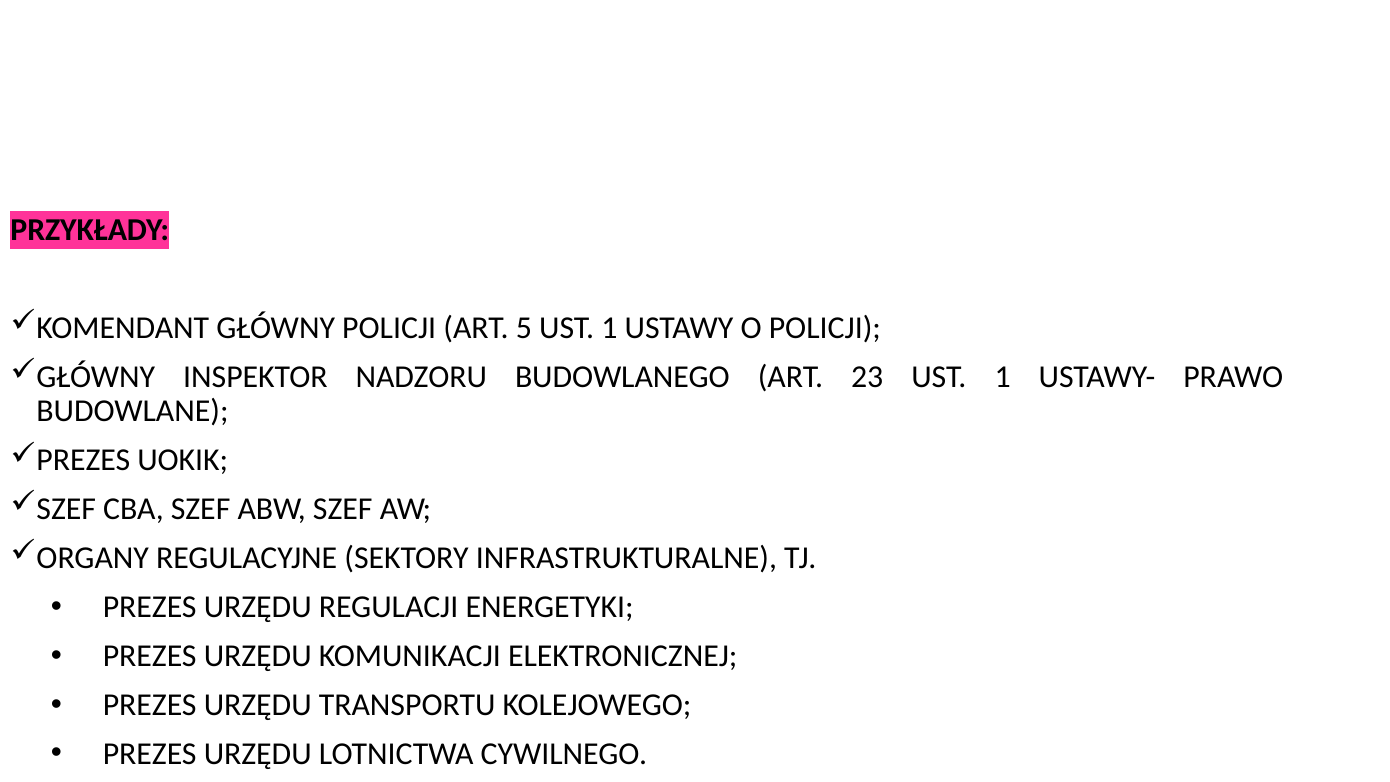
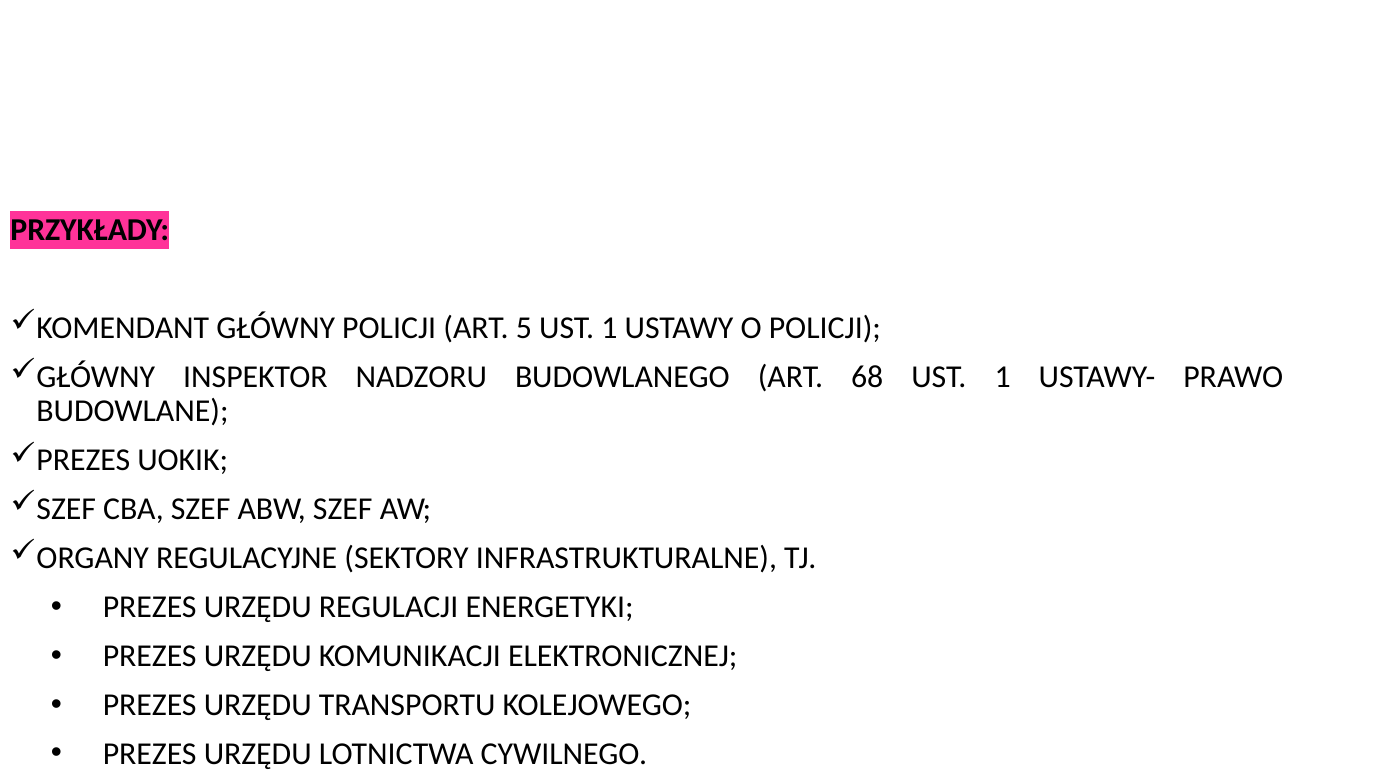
23: 23 -> 68 (867, 377)
